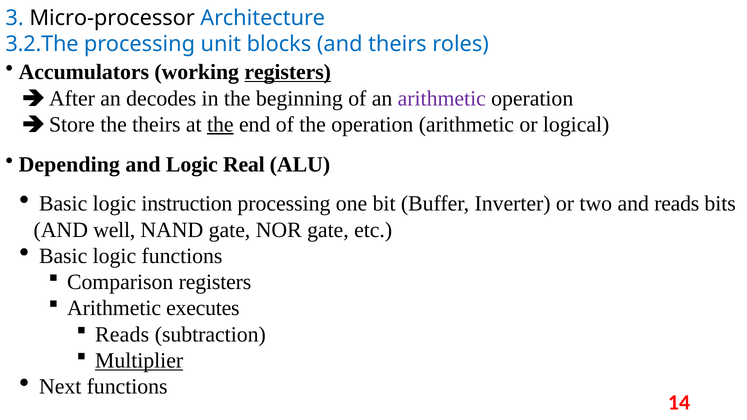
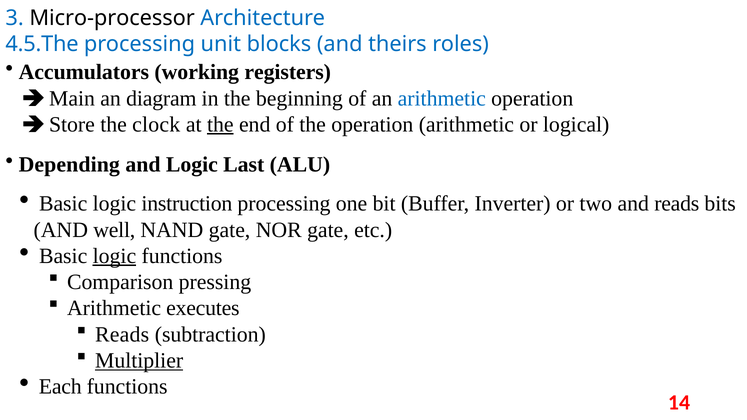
3.2.The: 3.2.The -> 4.5.The (42, 44)
registers underline: present -> none (288, 72)
After: After -> Main (72, 98)
decodes: decodes -> diagram (161, 98)
arithmetic colour: purple -> blue (442, 98)
the theirs: theirs -> clock (156, 125)
Real: Real -> Last (244, 165)
logic underline: none -> present (114, 256)
Comparison registers: registers -> pressing (215, 282)
Next: Next -> Each (60, 387)
